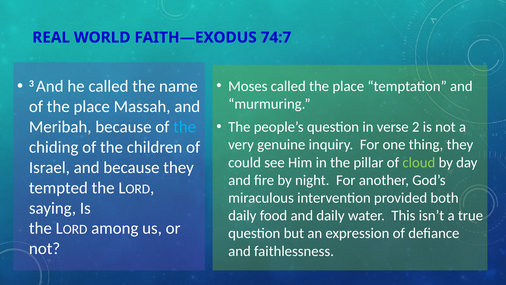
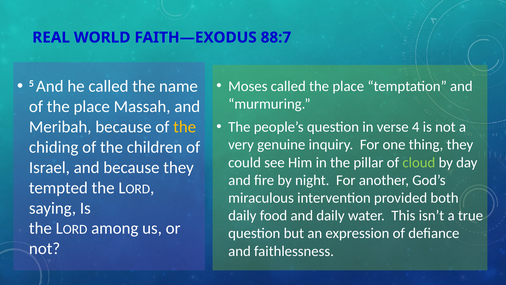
74:7: 74:7 -> 88:7 (276, 37)
3: 3 -> 5 (31, 84)
2: 2 -> 4 (416, 127)
the colour: light blue -> yellow (185, 127)
